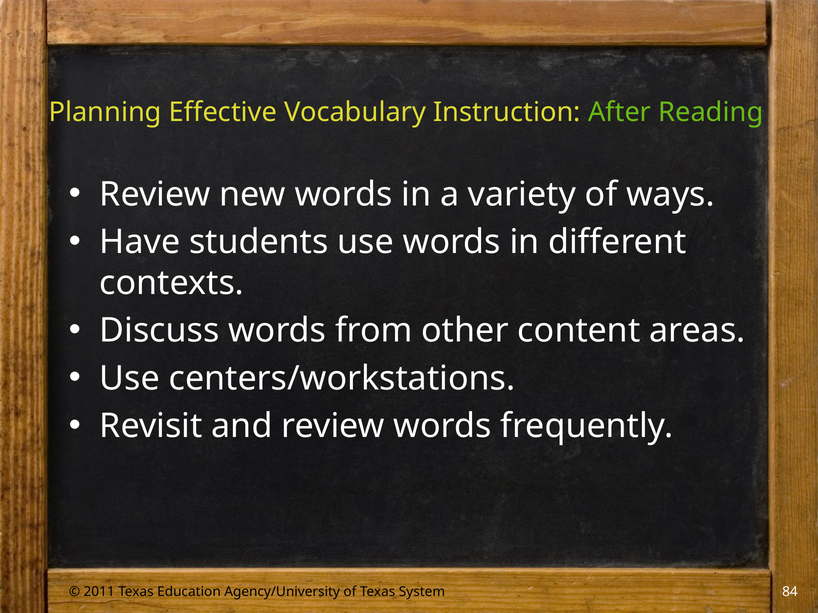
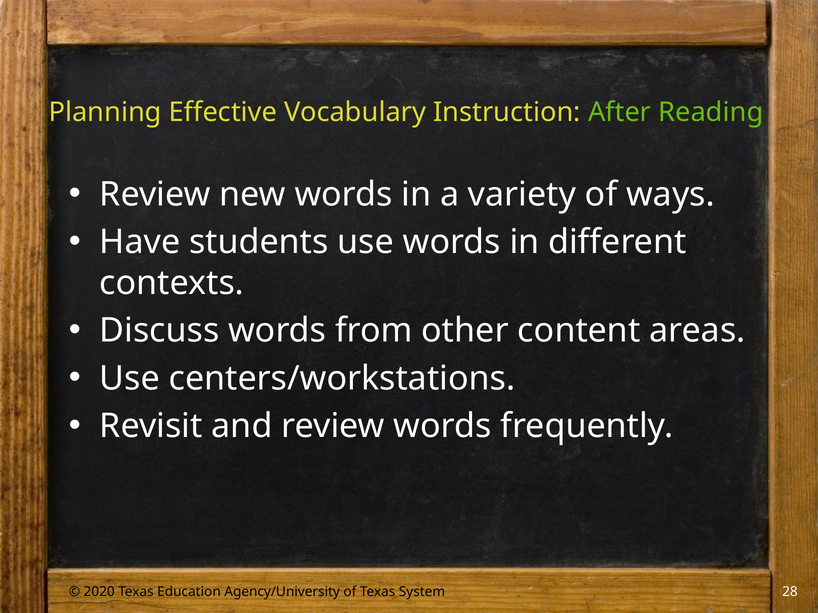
2011: 2011 -> 2020 (99, 592)
84: 84 -> 28 (790, 592)
